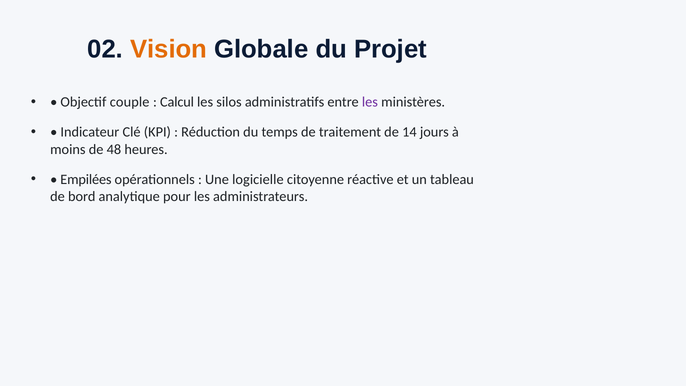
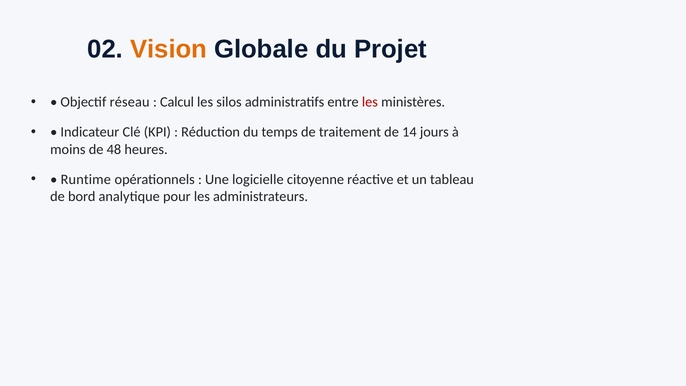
couple: couple -> réseau (130, 102)
les colour: purple -> red (370, 102)
Empilées: Empilées -> Runtime (86, 179)
